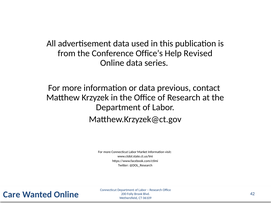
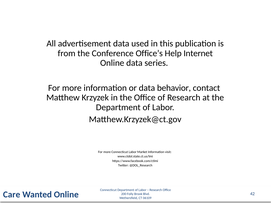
Revised: Revised -> Internet (198, 53)
previous: previous -> behavior (174, 88)
